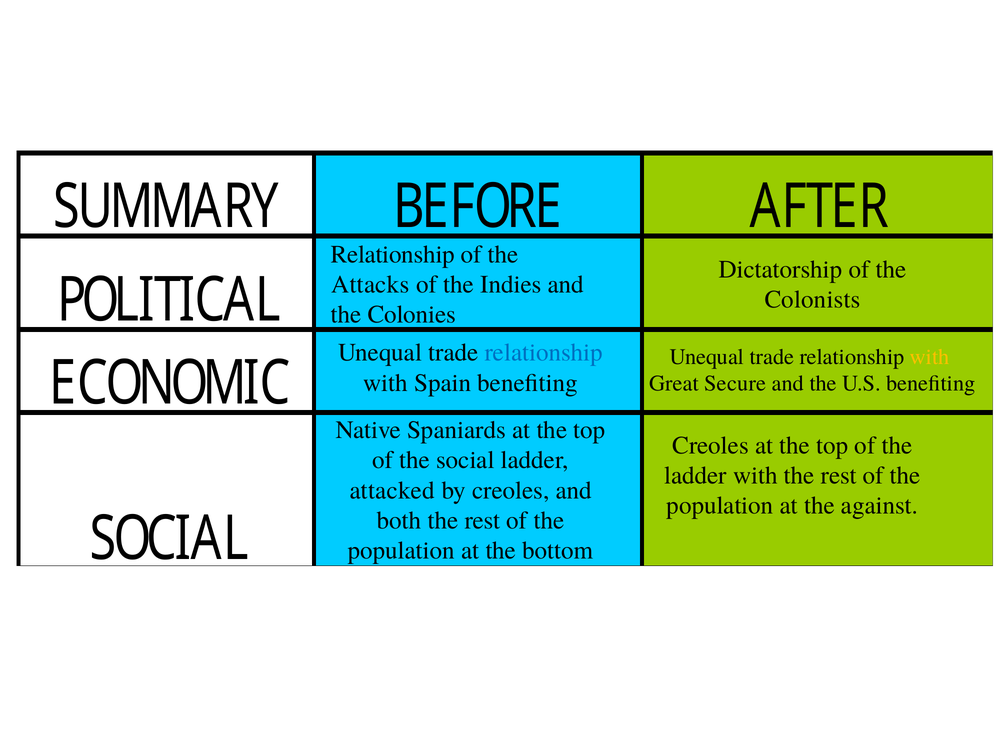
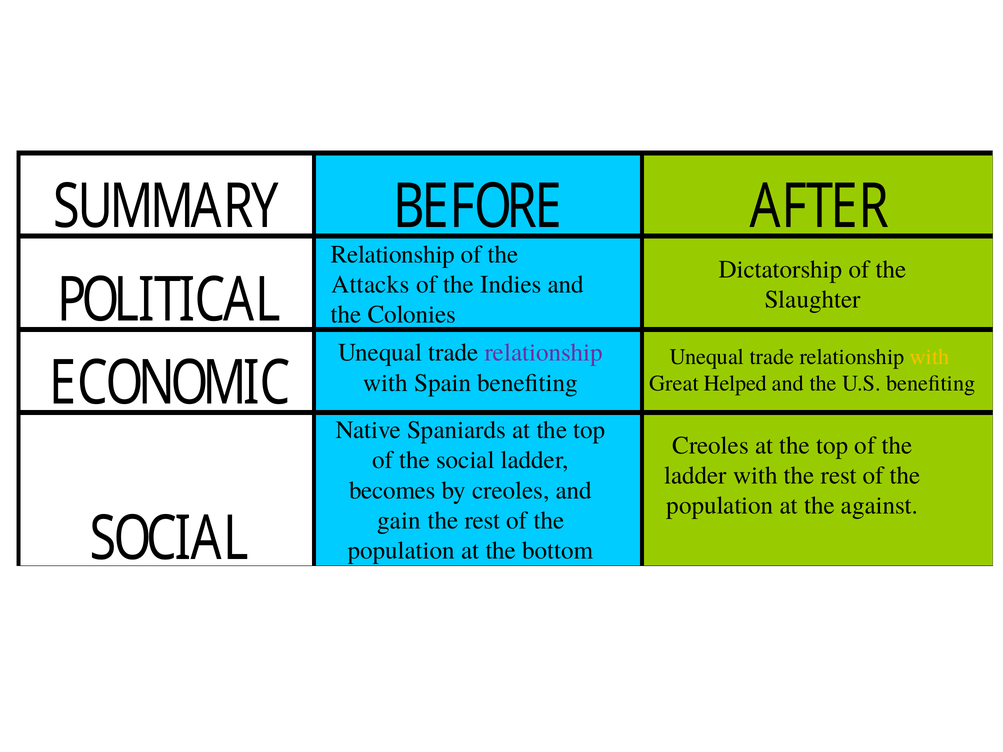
Colonists: Colonists -> Slaughter (813, 299)
relationship colour: blue -> purple (544, 353)
Secure: Secure -> Helped (735, 384)
attacked: attacked -> becomes (392, 490)
both: both -> gain (399, 521)
